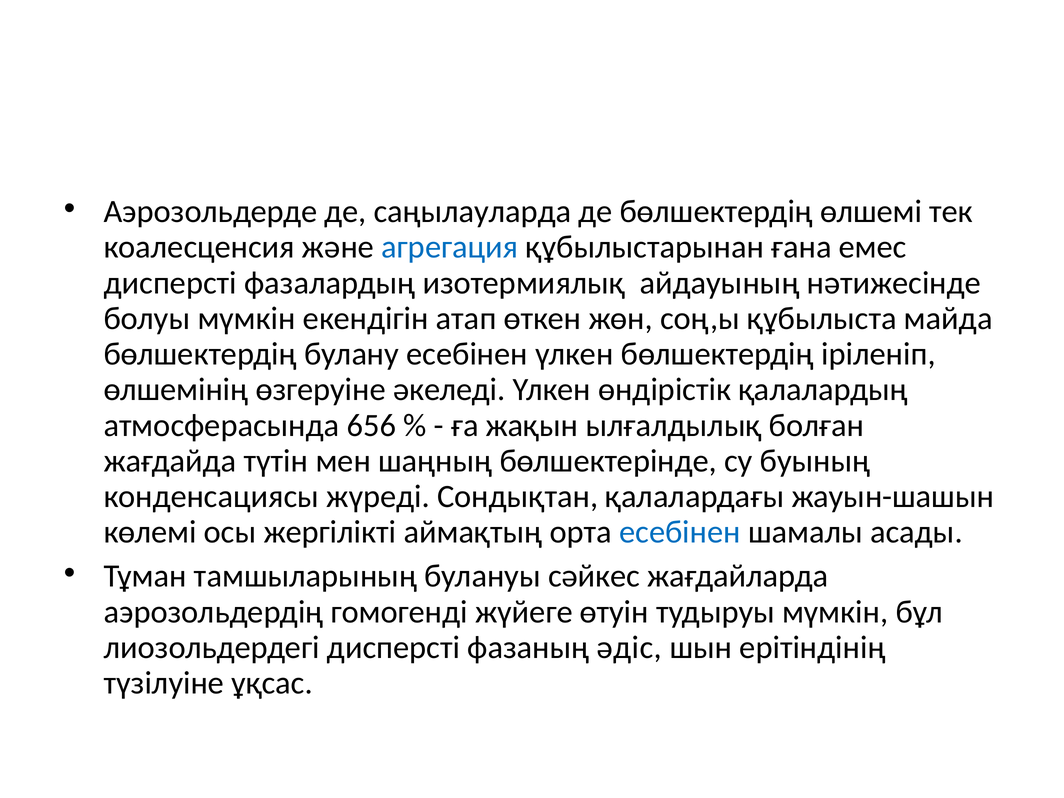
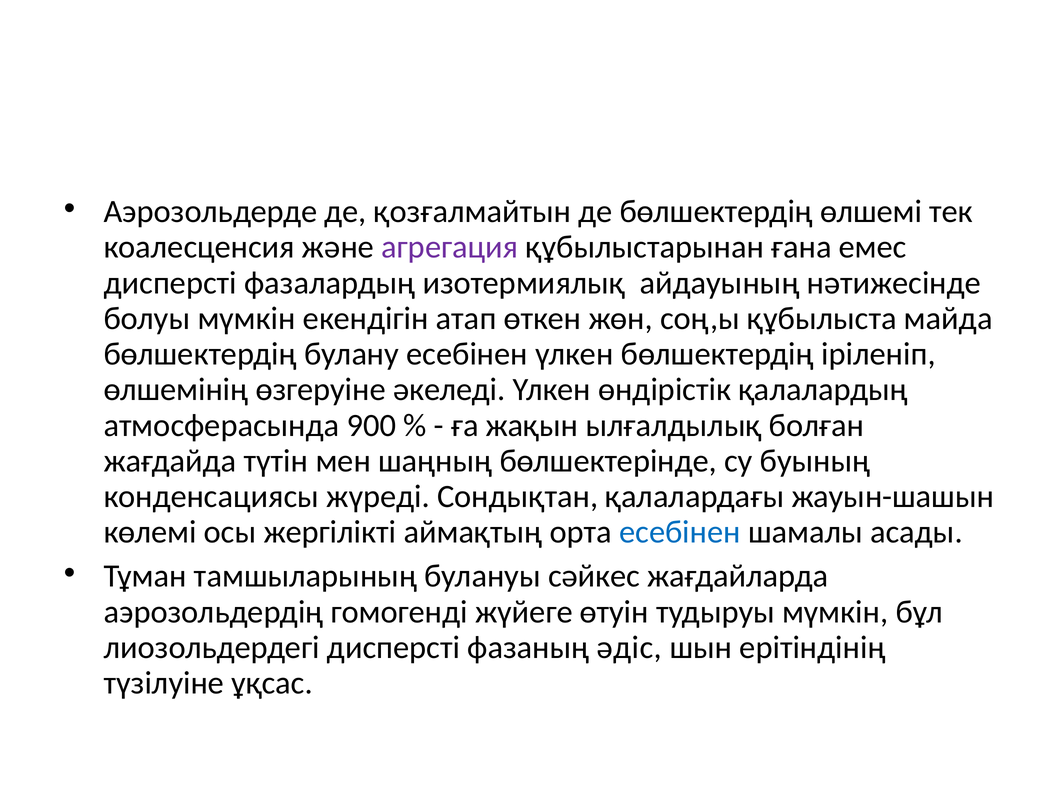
саңылауларда: саңылауларда -> қозғалмайтын (472, 212)
агрегация colour: blue -> purple (450, 247)
656: 656 -> 900 (371, 425)
